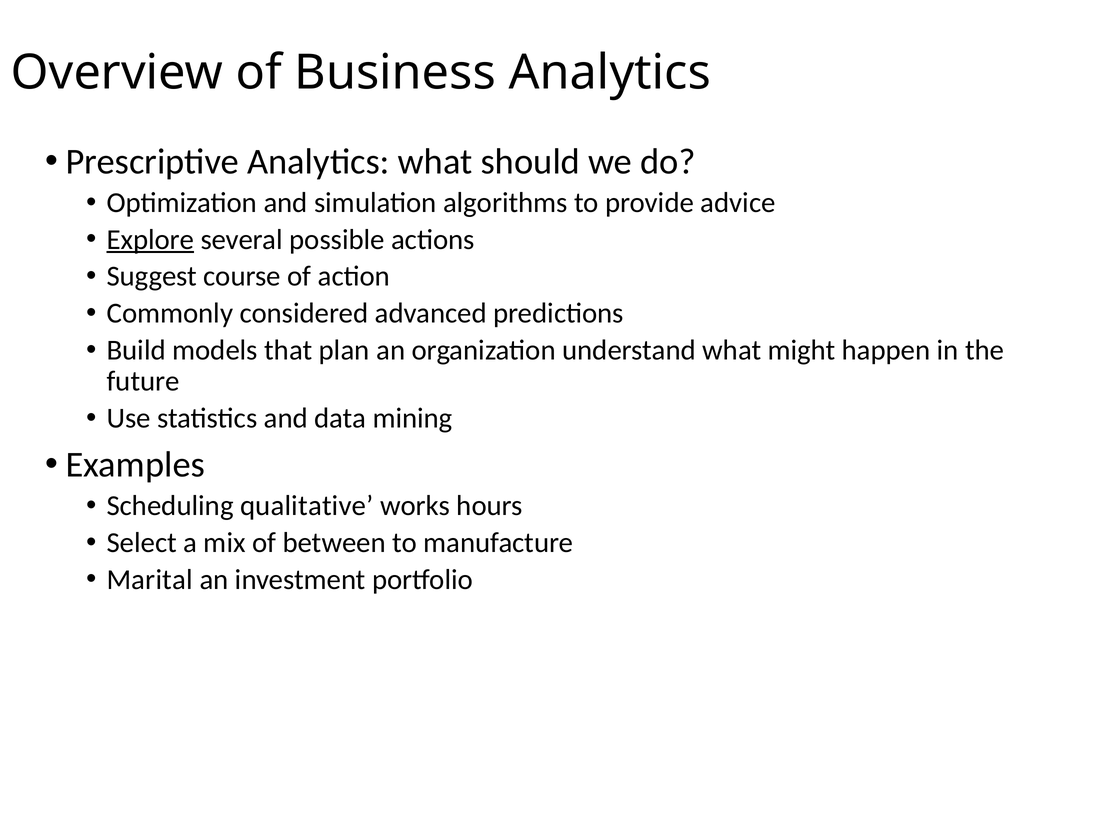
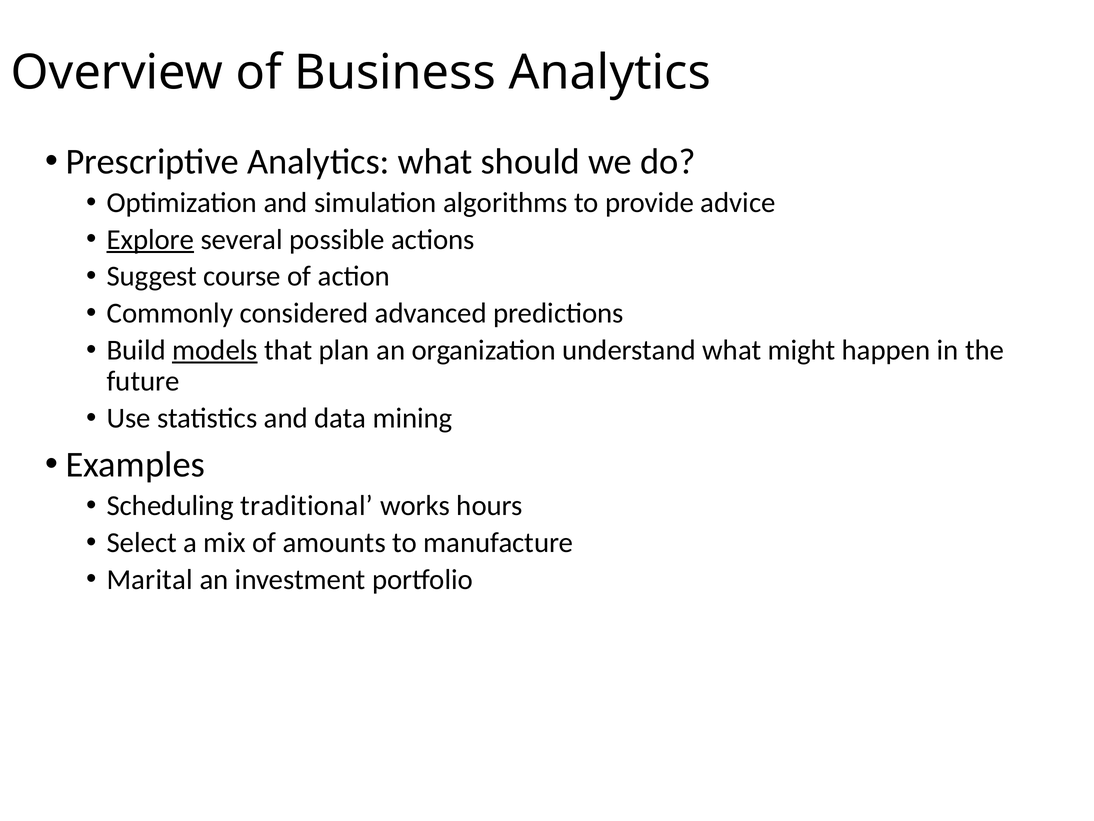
models underline: none -> present (215, 350)
qualitative: qualitative -> traditional (307, 506)
between: between -> amounts (334, 542)
